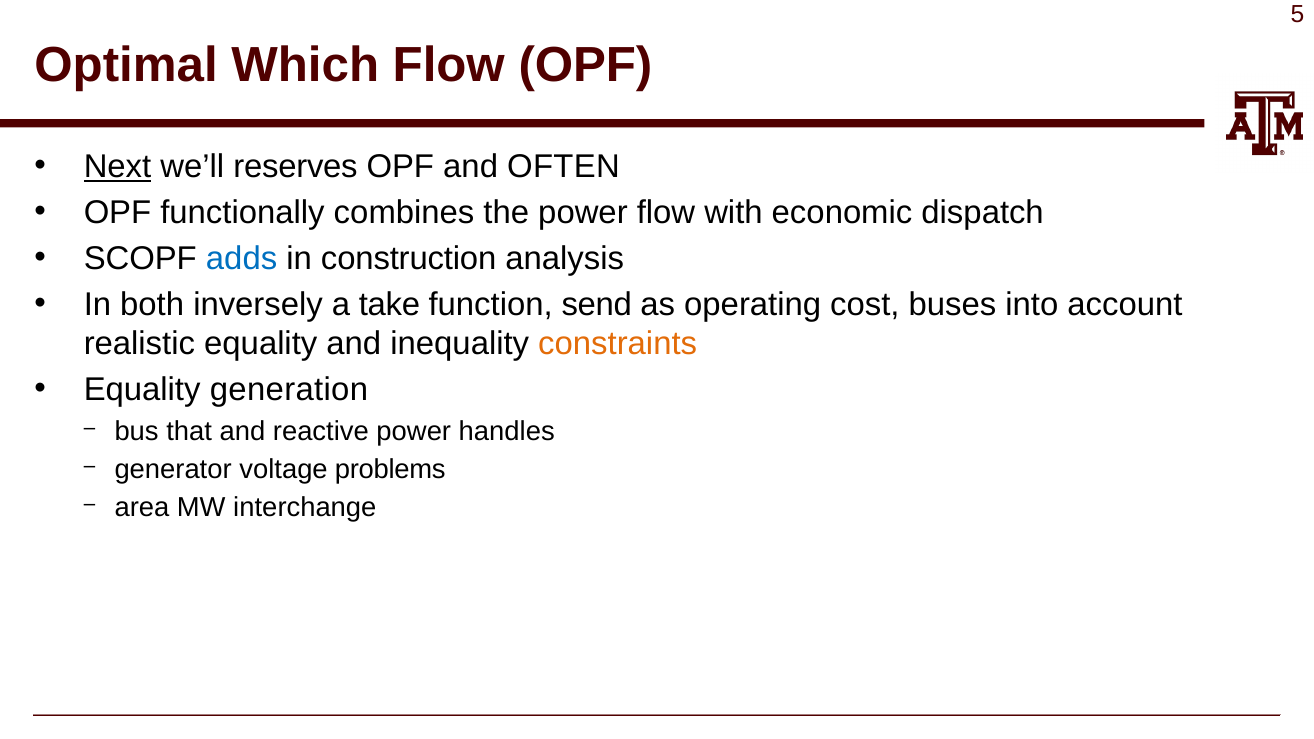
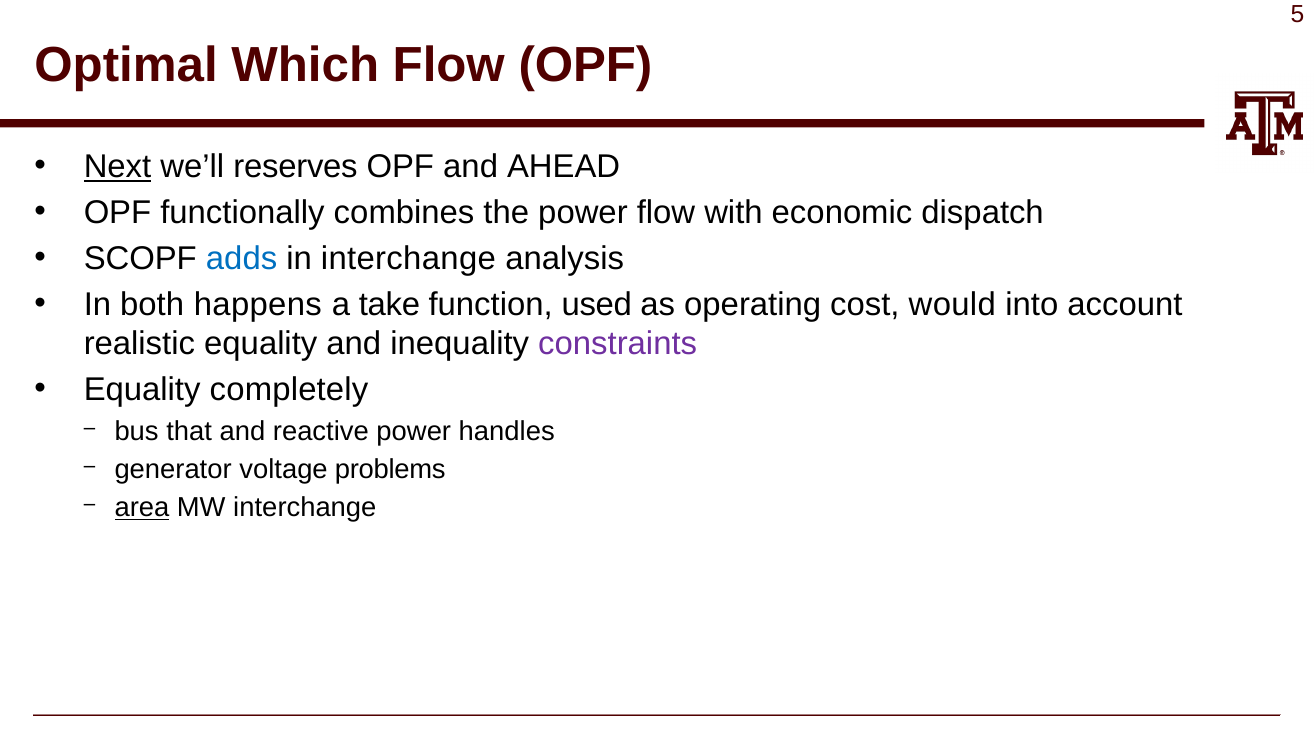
OFTEN: OFTEN -> AHEAD (564, 167)
in construction: construction -> interchange (408, 258)
inversely: inversely -> happens (258, 304)
send: send -> used (597, 304)
buses: buses -> would (952, 304)
constraints colour: orange -> purple (618, 344)
generation: generation -> completely (289, 390)
area underline: none -> present (142, 508)
